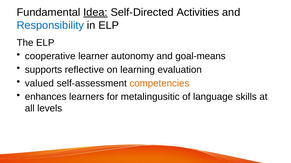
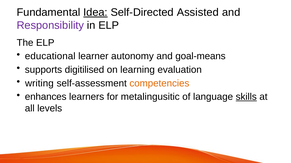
Activities: Activities -> Assisted (198, 12)
Responsibility colour: blue -> purple (50, 25)
cooperative: cooperative -> educational (50, 56)
reflective: reflective -> digitilised (84, 70)
valued: valued -> writing (39, 84)
skills underline: none -> present (246, 97)
